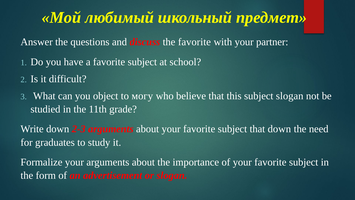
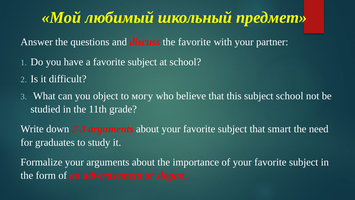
subject slogan: slogan -> school (290, 96)
that down: down -> smart (279, 129)
